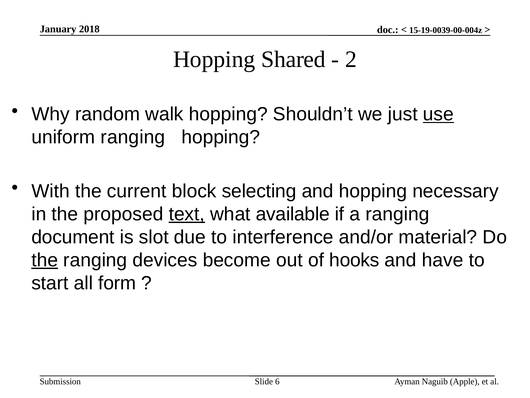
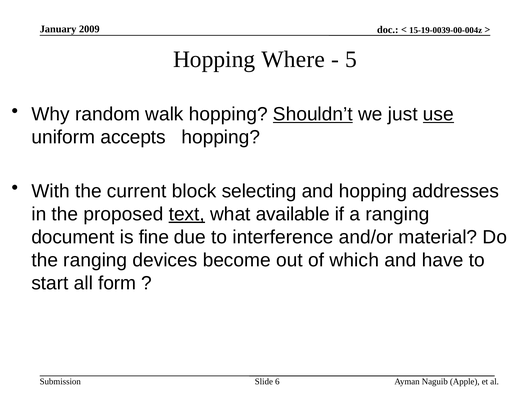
2018: 2018 -> 2009 (89, 29)
Shared: Shared -> Where (293, 59)
2: 2 -> 5 (351, 59)
Shouldn’t underline: none -> present (313, 114)
uniform ranging: ranging -> accepts (133, 137)
necessary: necessary -> addresses (456, 191)
slot: slot -> fine (154, 237)
the underline: present -> none (45, 260)
hooks: hooks -> which (354, 260)
